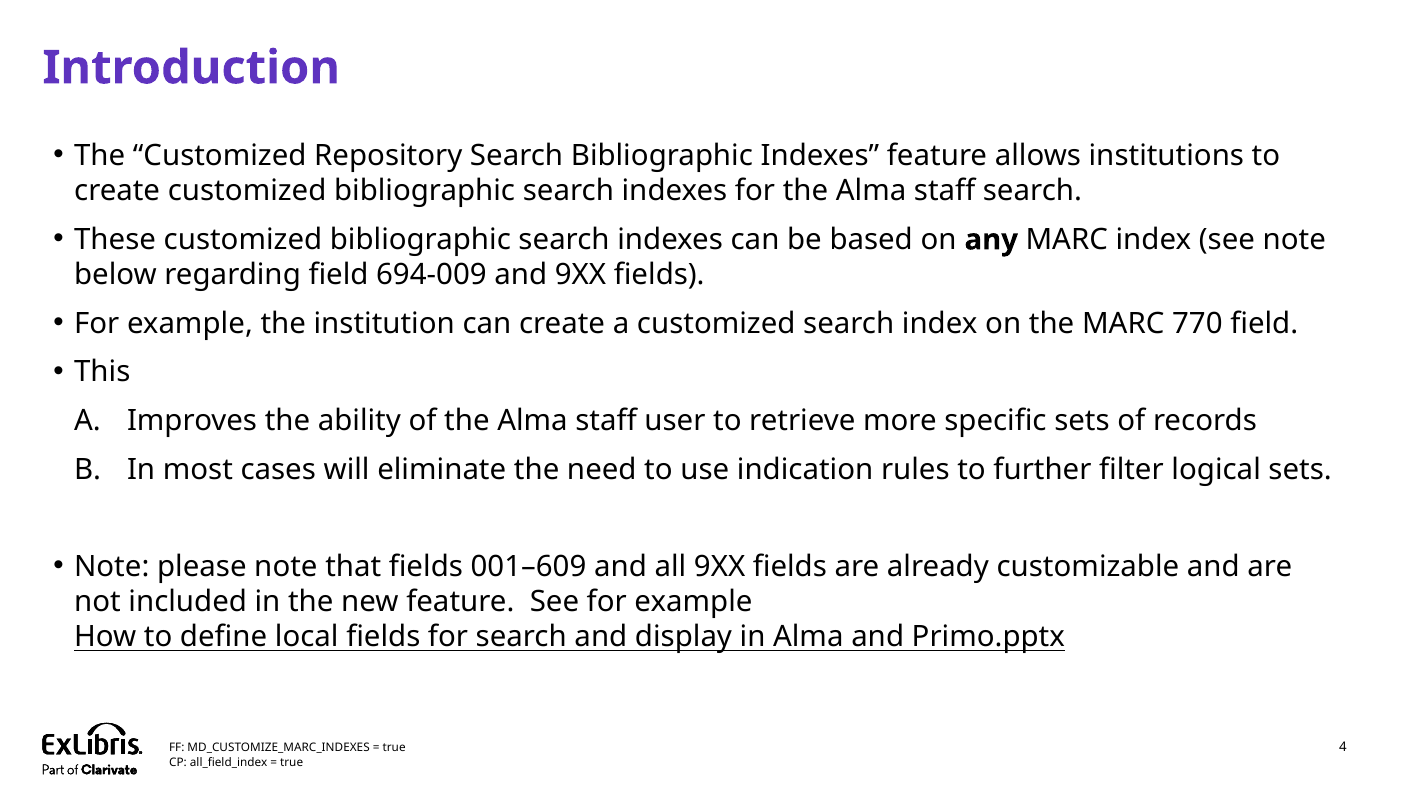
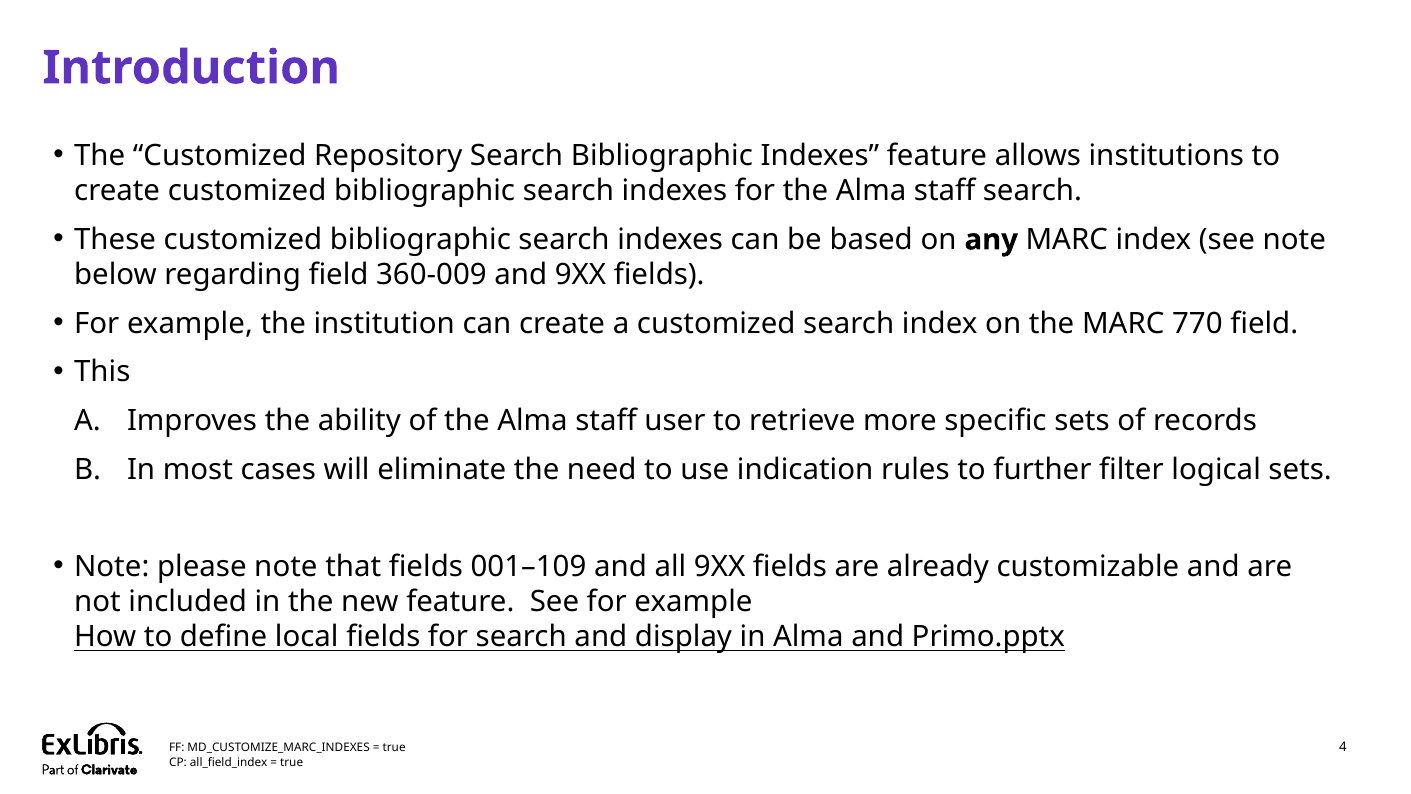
694-009: 694-009 -> 360-009 (431, 275)
001–609: 001–609 -> 001–109 (528, 566)
